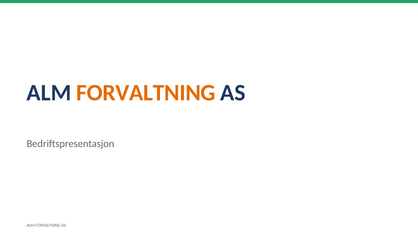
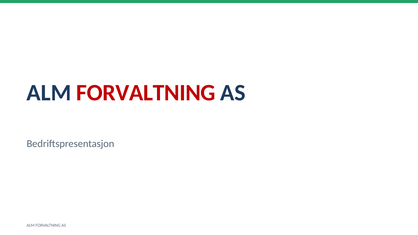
FORVALTNING colour: orange -> red (146, 93)
